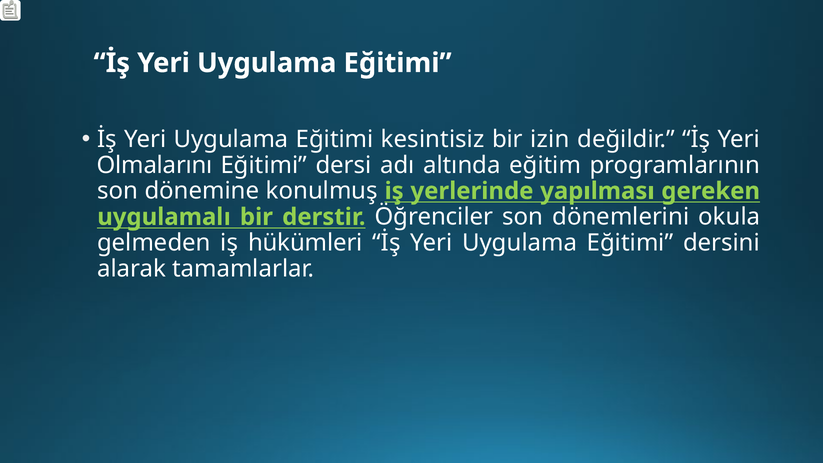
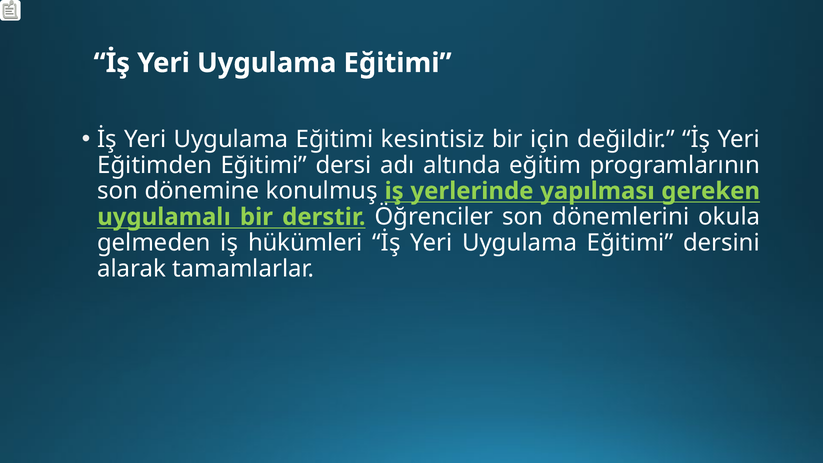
izin: izin -> için (550, 139)
Olmalarını: Olmalarını -> Eğitimden (155, 165)
